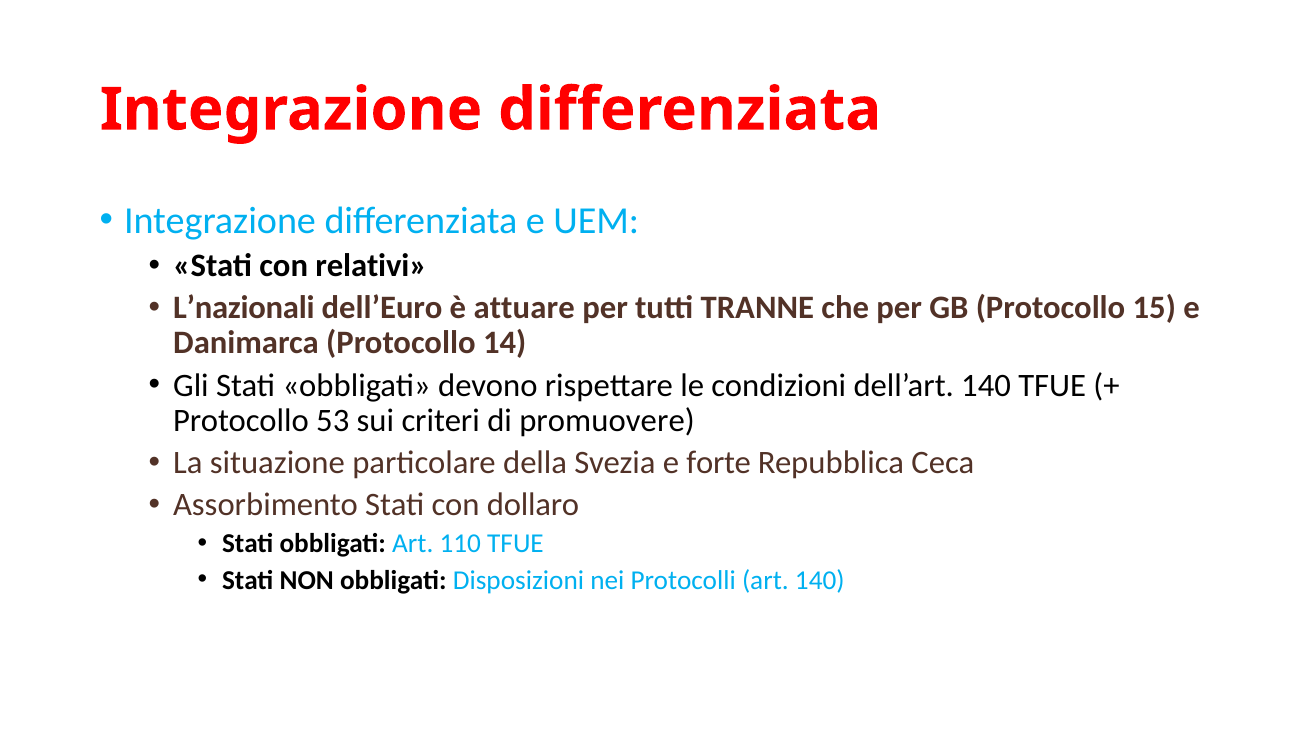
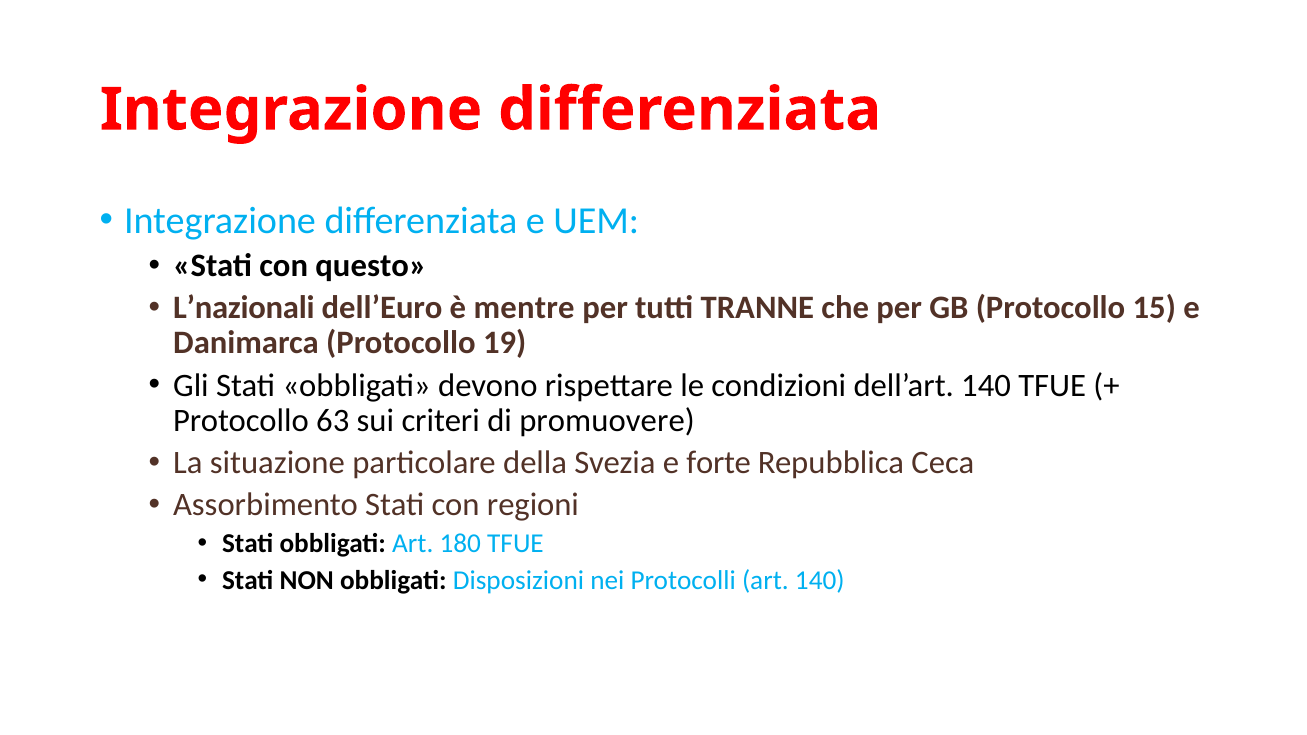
relativi: relativi -> questo (371, 266)
attuare: attuare -> mentre (524, 308)
14: 14 -> 19 (505, 343)
53: 53 -> 63 (333, 421)
dollaro: dollaro -> regioni (533, 505)
110: 110 -> 180 (460, 544)
